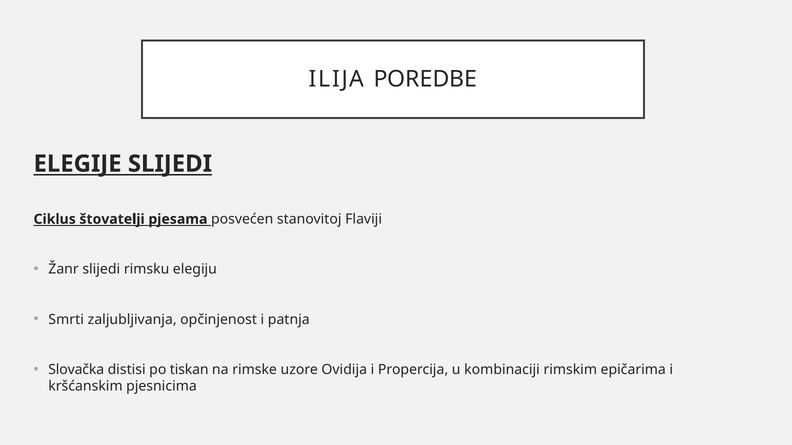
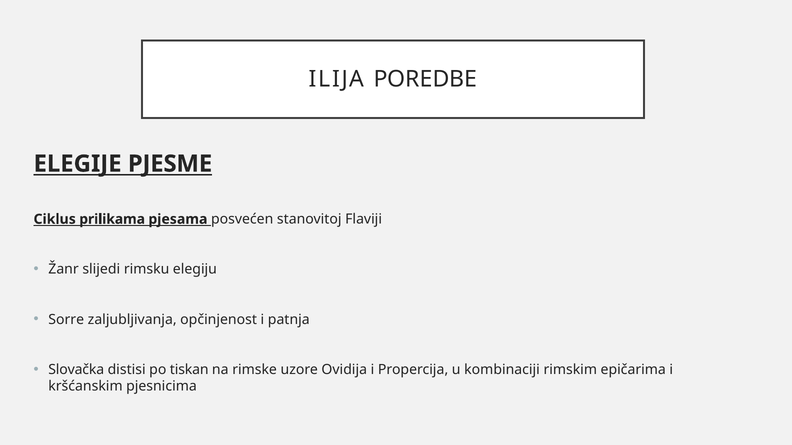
ELEGIJE SLIJEDI: SLIJEDI -> PJESME (170, 164)
štovatelji: štovatelji -> prilikama (112, 219)
Smrti: Smrti -> Sorre (66, 320)
